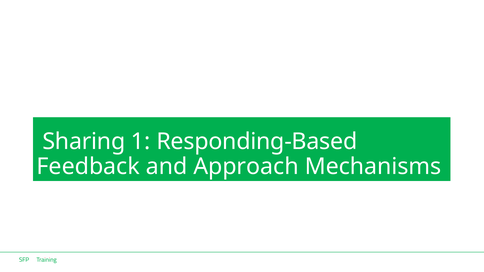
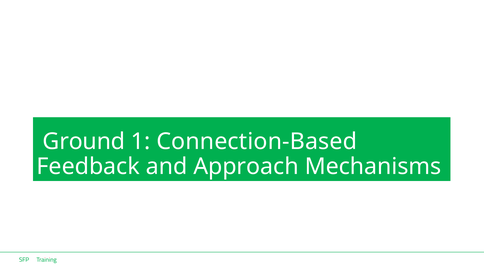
Sharing: Sharing -> Ground (84, 142)
Responding-Based: Responding-Based -> Connection-Based (257, 142)
